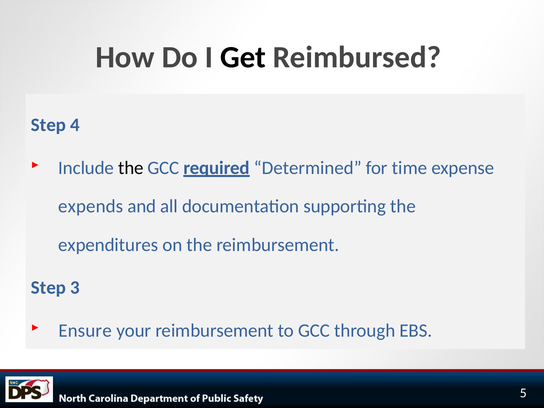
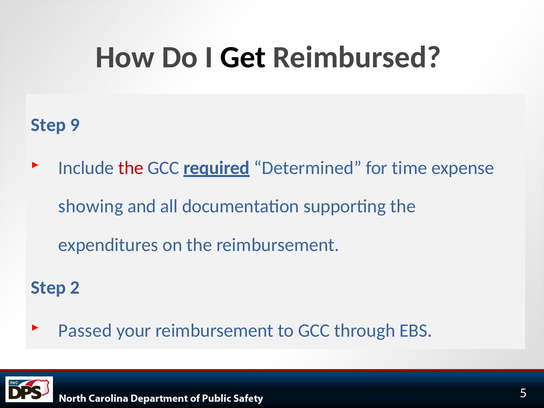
4: 4 -> 9 (75, 125)
the colour: black -> red (131, 168)
expends: expends -> showing (91, 206)
3: 3 -> 2 (75, 288)
Ensure: Ensure -> Passed (85, 331)
